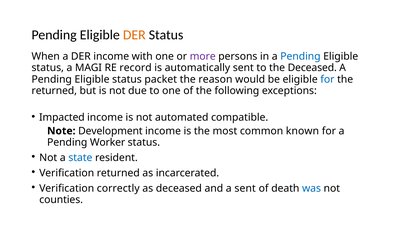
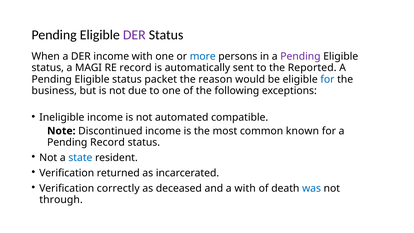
DER colour: orange -> purple (134, 35)
more colour: purple -> blue (203, 56)
Pending colour: blue -> purple (300, 56)
the Deceased: Deceased -> Reported (312, 68)
returned: returned -> business (54, 91)
Impacted: Impacted -> Ineligible (62, 118)
Development: Development -> Discontinued (110, 131)
Pending Worker: Worker -> Record (107, 142)
a sent: sent -> with (245, 188)
counties: counties -> through (61, 200)
